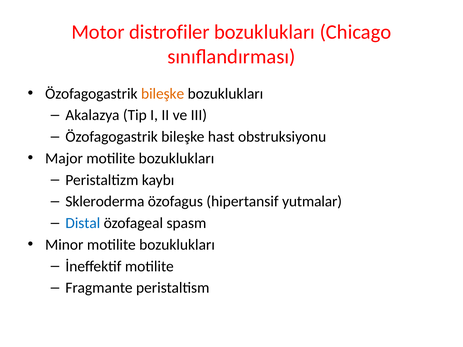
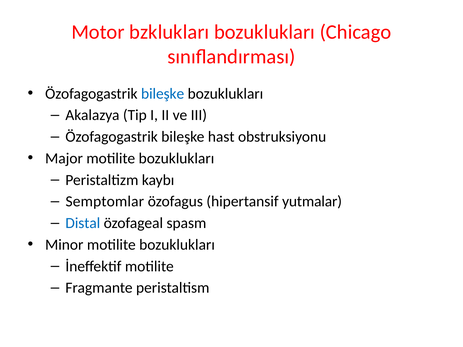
distrofiler: distrofiler -> bzklukları (169, 32)
bileşke colour: orange -> blue (163, 94)
Skleroderma: Skleroderma -> Semptomlar (105, 202)
